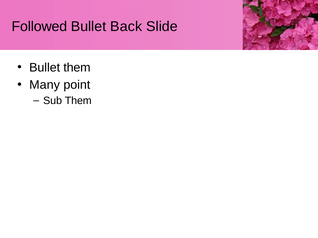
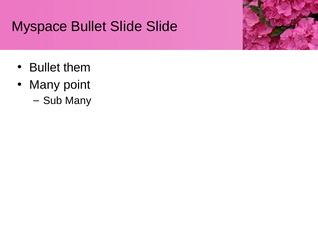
Followed: Followed -> Myspace (39, 27)
Bullet Back: Back -> Slide (126, 27)
Sub Them: Them -> Many (78, 101)
